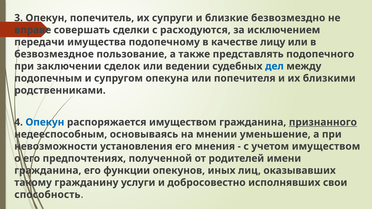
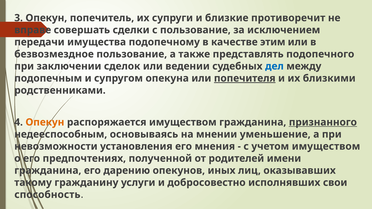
безвозмездно: безвозмездно -> противоречит (288, 18)
с расходуются: расходуются -> пользование (195, 30)
лицу: лицу -> этим (273, 42)
попечителя underline: none -> present (245, 78)
Опекун colour: blue -> orange (45, 122)
функции: функции -> дарению (127, 171)
